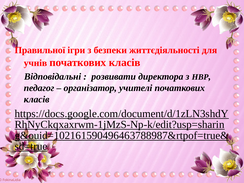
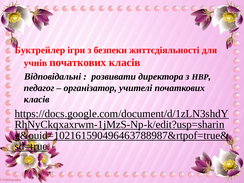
Правильної: Правильної -> Буктрейлер (40, 50)
